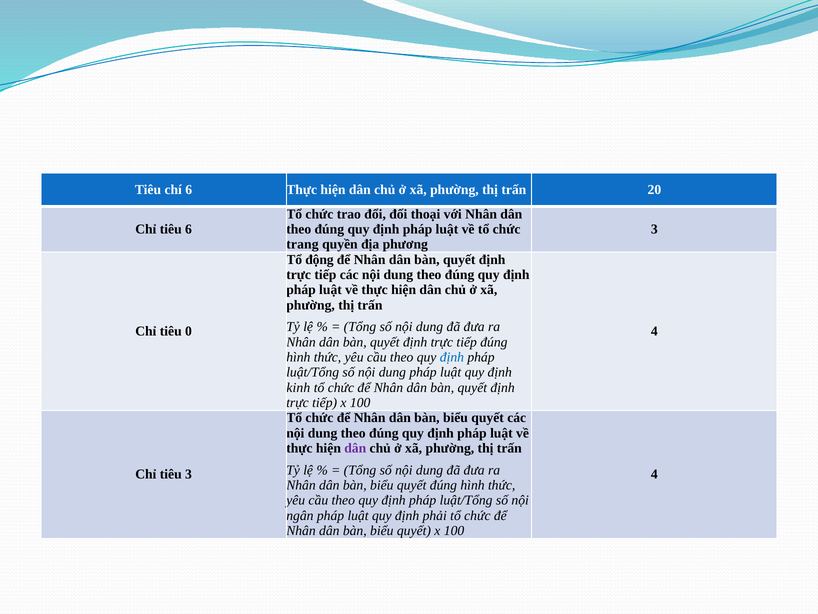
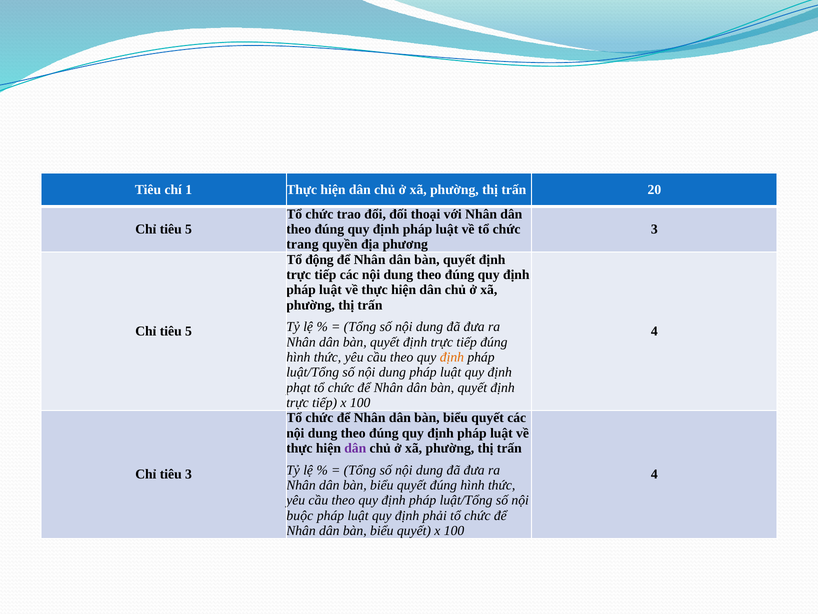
chí 6: 6 -> 1 (189, 190)
6: 6 -> 5 (188, 229)
0: 0 -> 5 (188, 331)
định colour: blue -> orange (452, 357)
kinh: kinh -> phạt (298, 387)
ngân: ngân -> buộc (300, 515)
